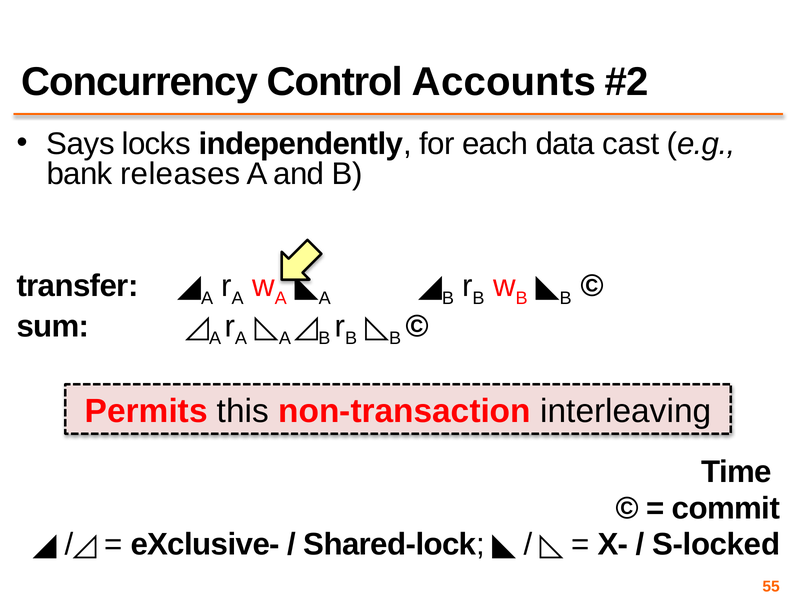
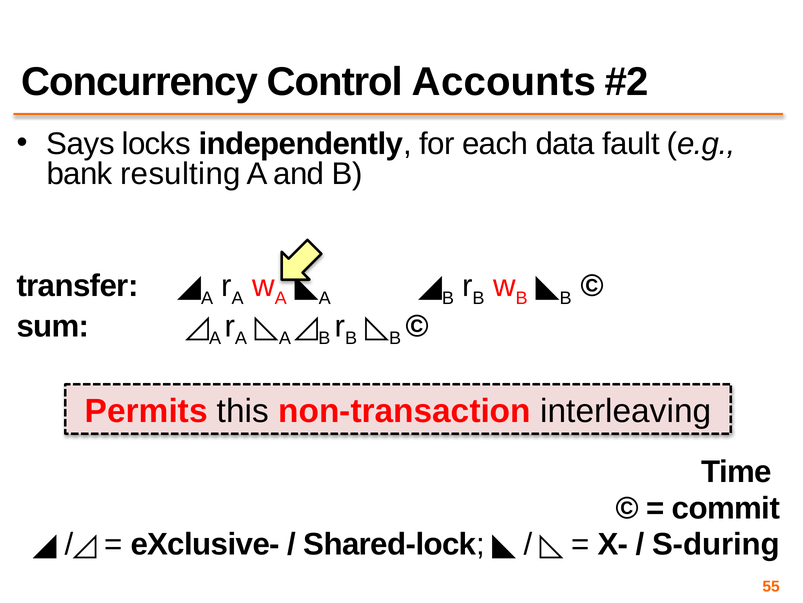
cast: cast -> fault (631, 144)
releases: releases -> resulting (180, 174)
S-locked: S-locked -> S-during (716, 544)
